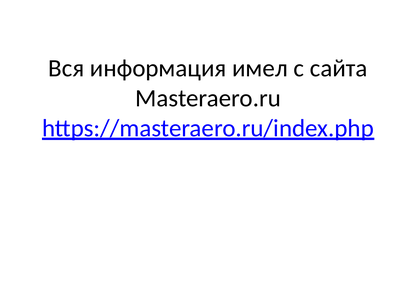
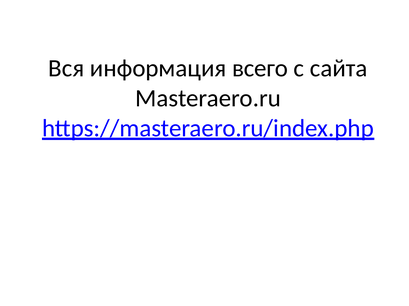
имел: имел -> всего (260, 68)
